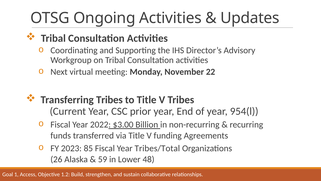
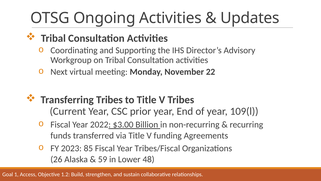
954(l: 954(l -> 109(l (244, 111)
Tribes/Total: Tribes/Total -> Tribes/Fiscal (157, 148)
